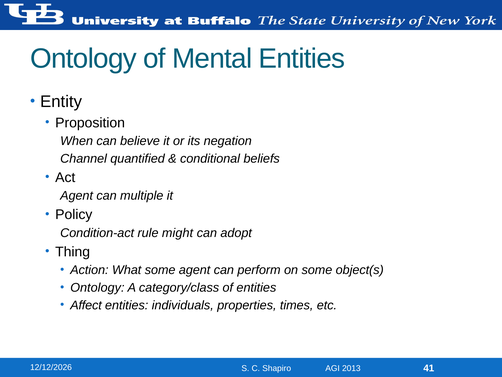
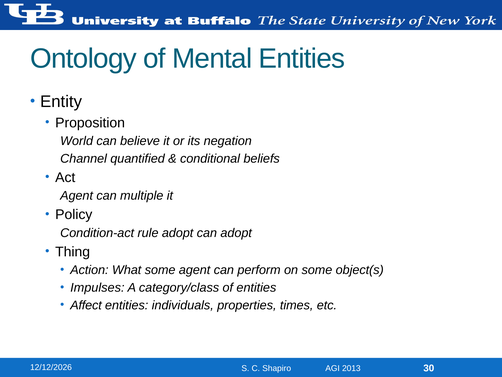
When: When -> World (77, 141)
rule might: might -> adopt (178, 233)
Ontology: Ontology -> Impulses (97, 287)
41: 41 -> 30 (429, 368)
